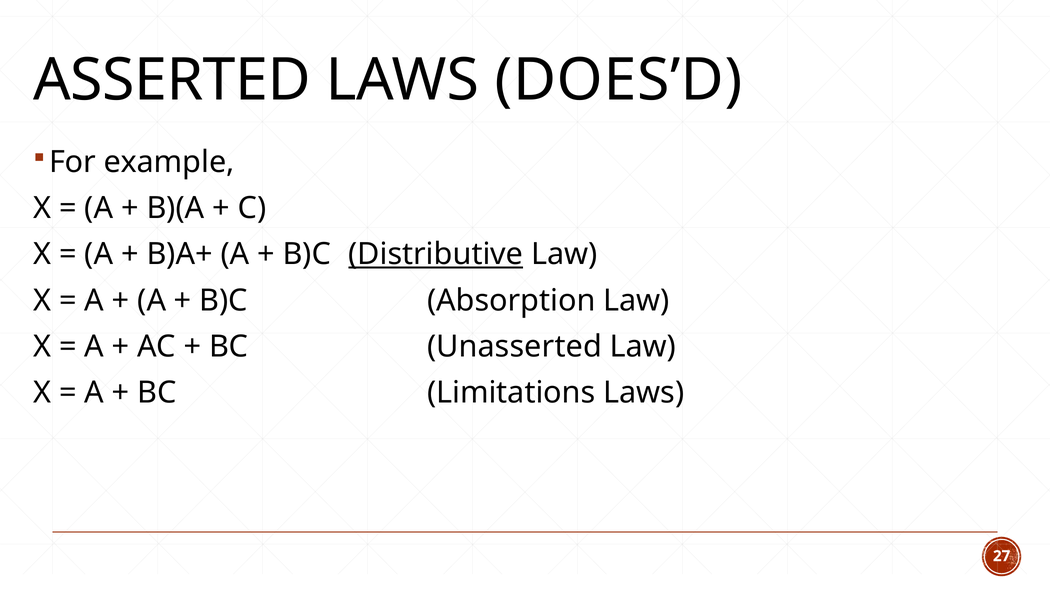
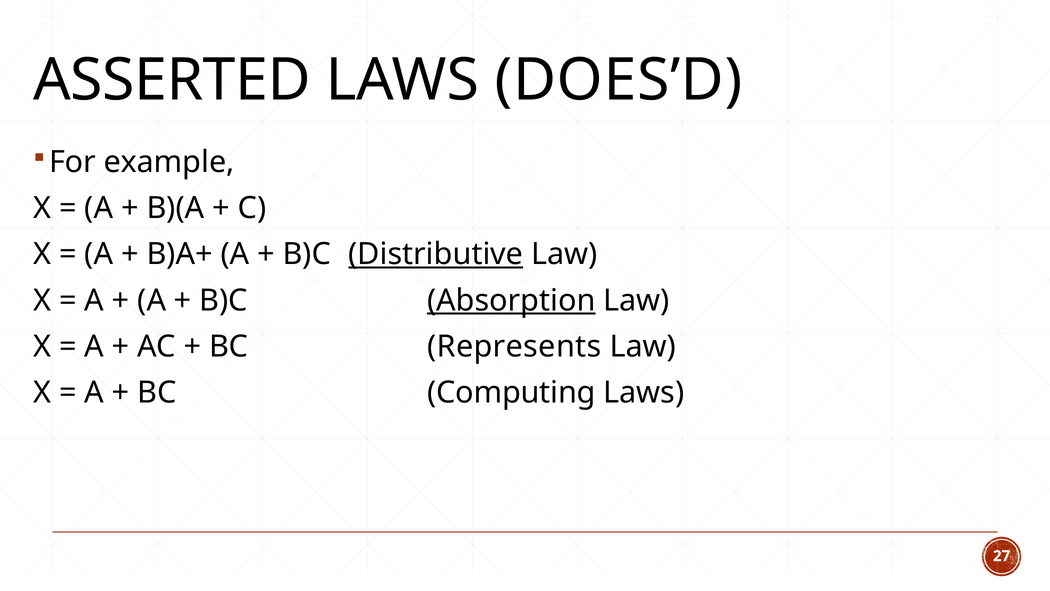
Absorption underline: none -> present (511, 300)
Unasserted: Unasserted -> Represents (514, 346)
Limitations: Limitations -> Computing (511, 393)
